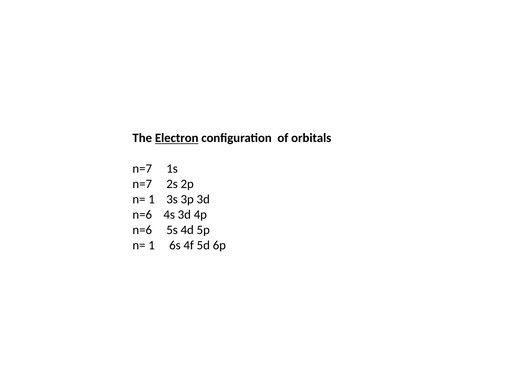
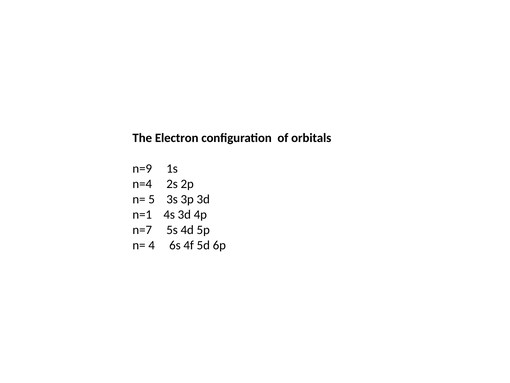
Electron underline: present -> none (177, 138)
n=7: n=7 -> n=9 (142, 169)
n=7: n=7 -> n=4 (142, 184)
1: 1 -> 5 (152, 199)
n=6: n=6 -> n=1 (142, 214)
n=6: n=6 -> n=7 (142, 230)
1: 1 -> 4 (152, 245)
